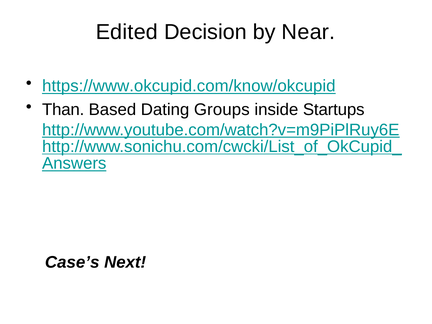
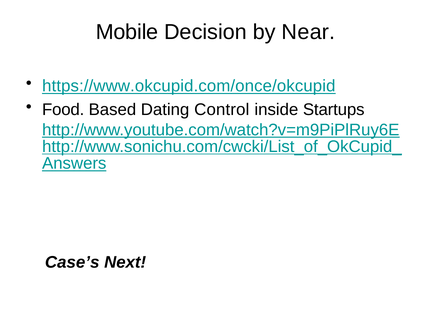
Edited: Edited -> Mobile (127, 32)
https://www.okcupid.com/know/okcupid: https://www.okcupid.com/know/okcupid -> https://www.okcupid.com/once/okcupid (189, 86)
Than: Than -> Food (63, 110)
Groups: Groups -> Control (222, 110)
